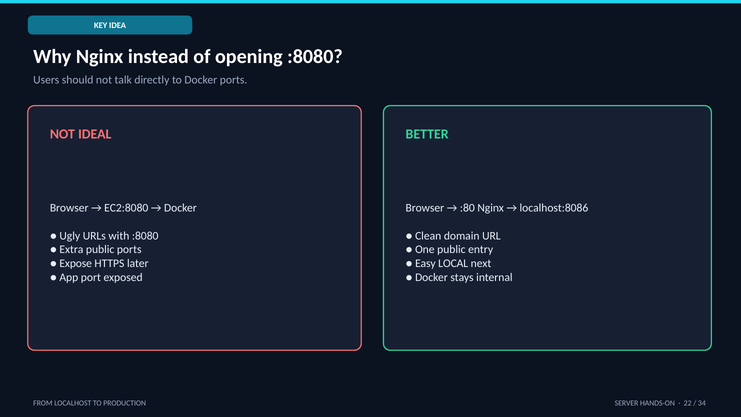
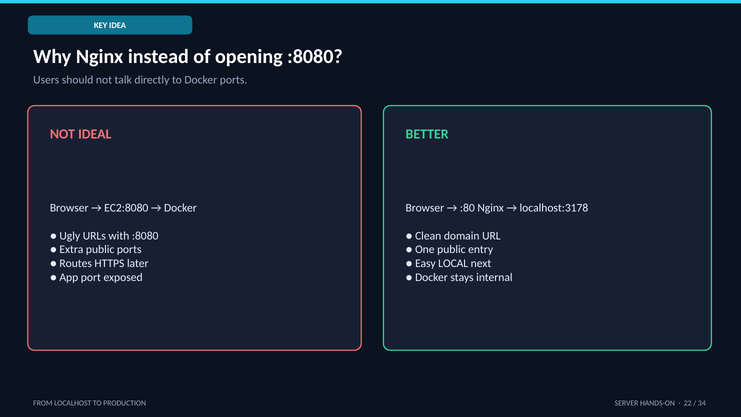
localhost:8086: localhost:8086 -> localhost:3178 (554, 208)
Expose: Expose -> Routes (76, 263)
